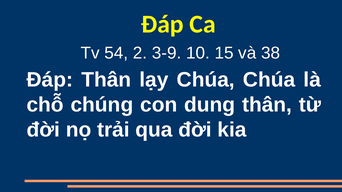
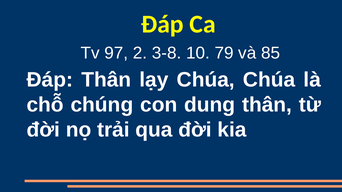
54: 54 -> 97 (116, 53)
3-9: 3-9 -> 3-8 (167, 53)
15: 15 -> 79 (224, 53)
38: 38 -> 85 (271, 53)
